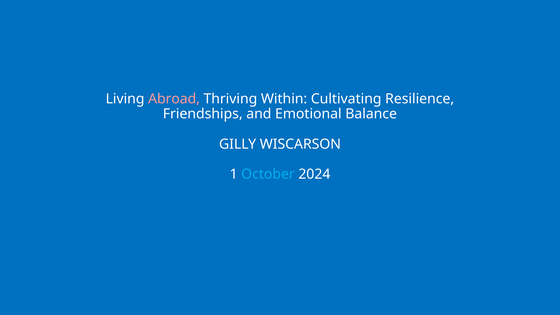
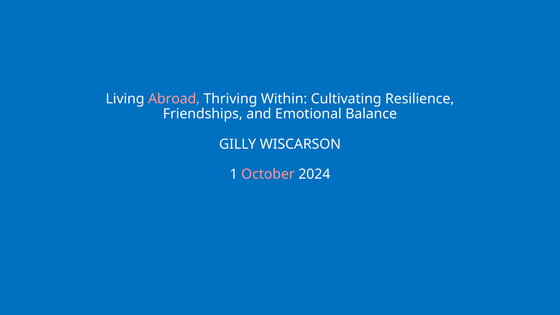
October colour: light blue -> pink (268, 174)
